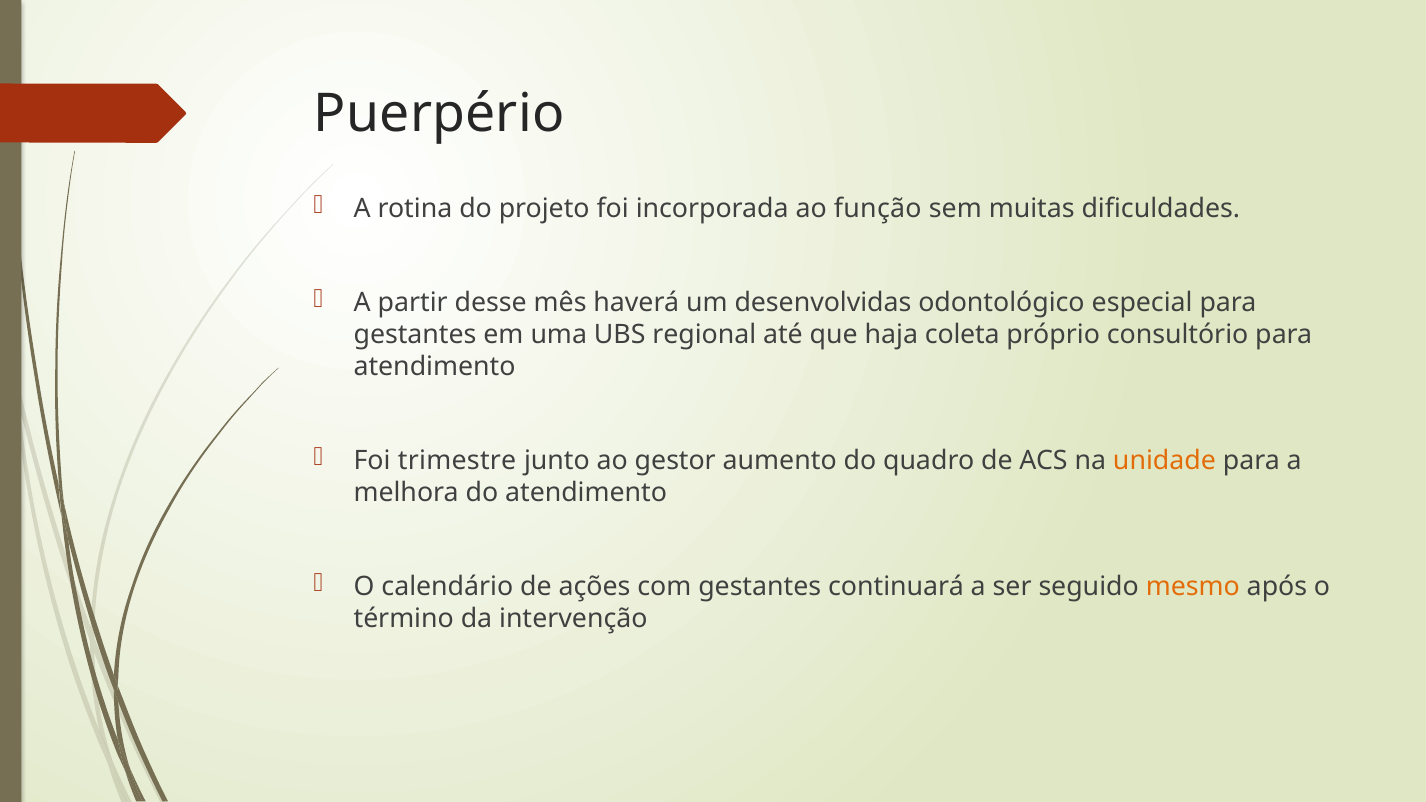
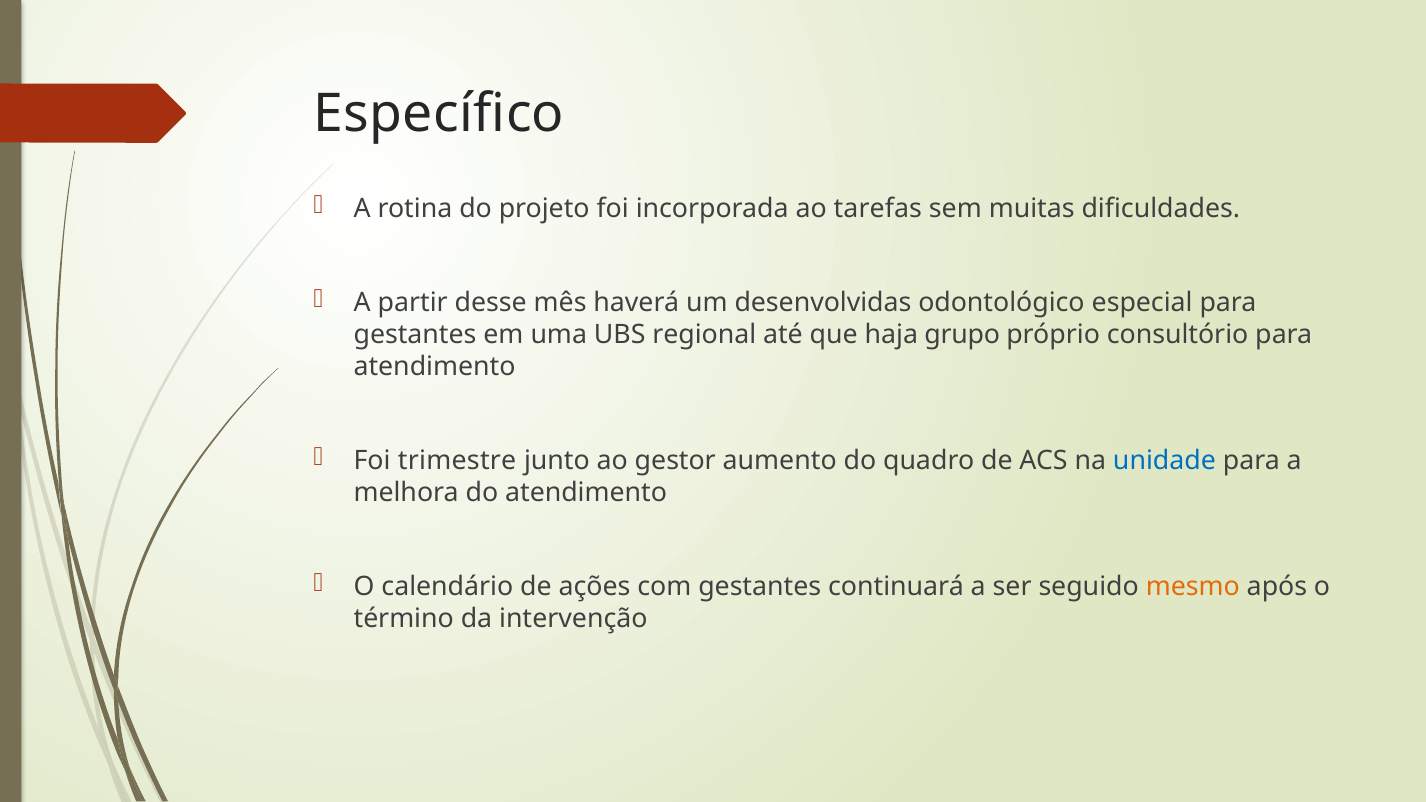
Puerpério: Puerpério -> Específico (439, 114)
função: função -> tarefas (878, 209)
coleta: coleta -> grupo (962, 335)
unidade colour: orange -> blue (1164, 461)
